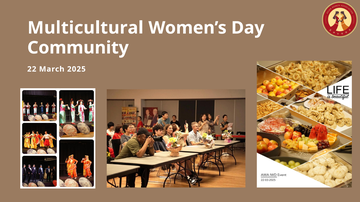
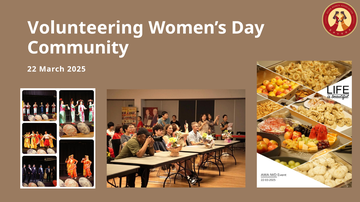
Multicultural: Multicultural -> Volunteering (85, 28)
